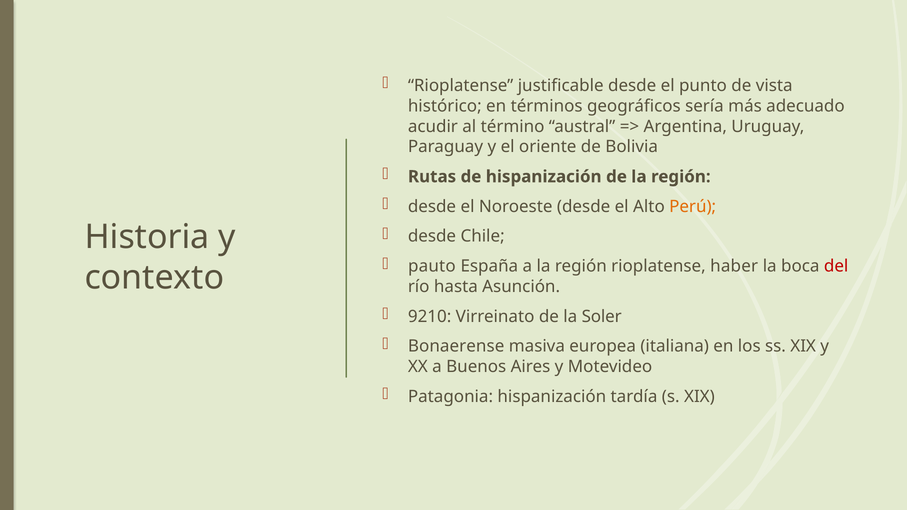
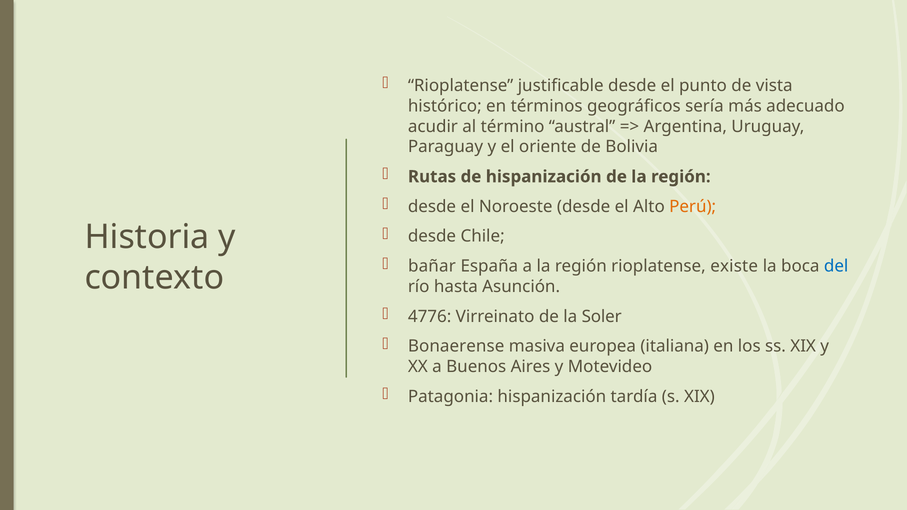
pauto: pauto -> bañar (432, 266)
haber: haber -> existe (734, 266)
del colour: red -> blue (836, 266)
9210: 9210 -> 4776 (430, 317)
